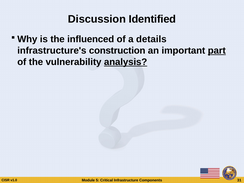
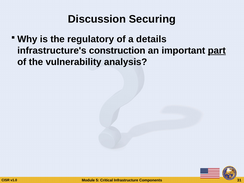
Identified: Identified -> Securing (152, 19)
influenced: influenced -> regulatory (91, 39)
analysis underline: present -> none (126, 62)
